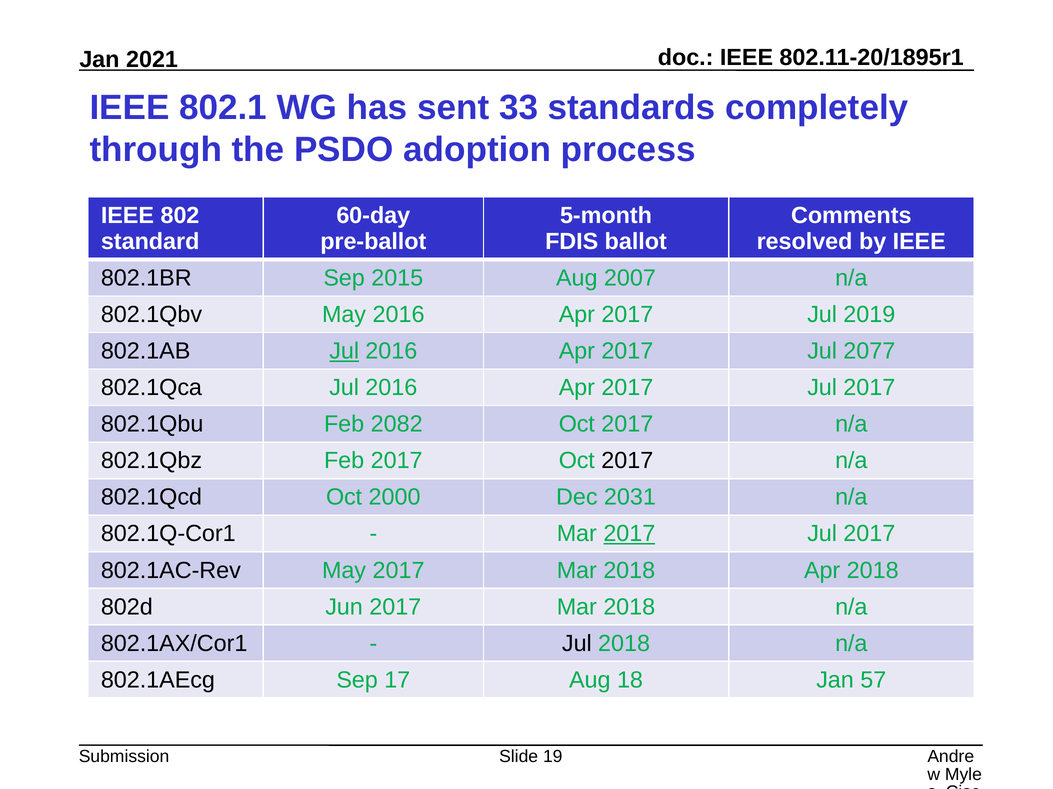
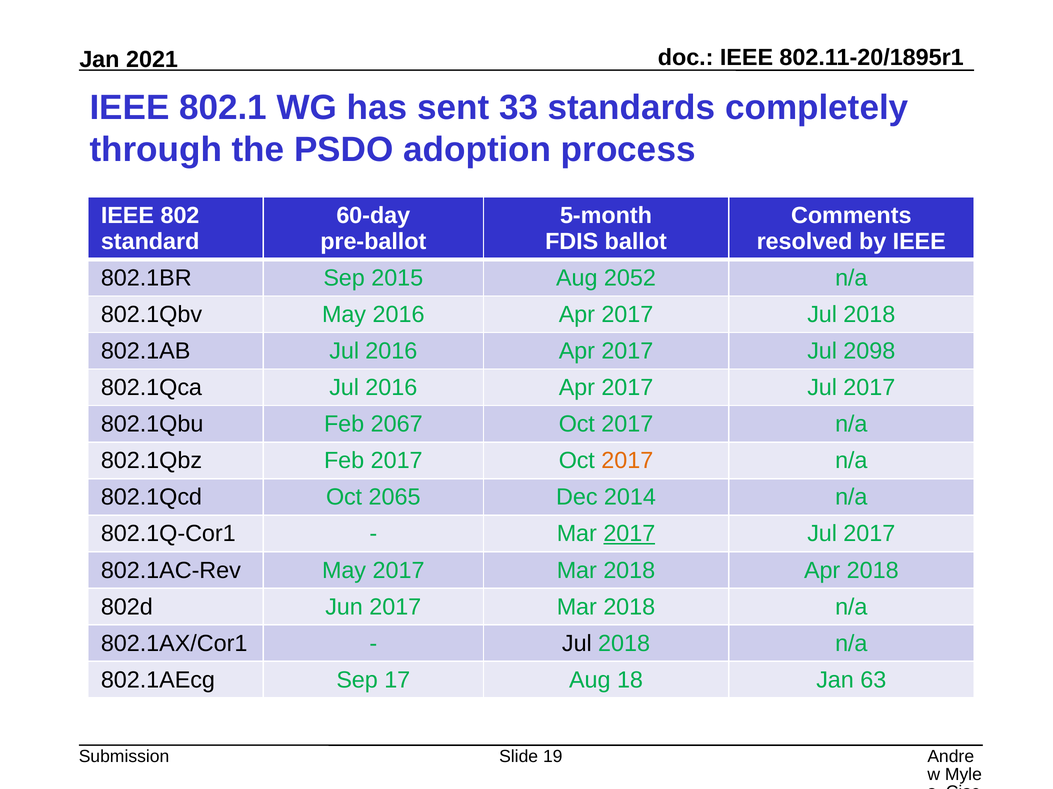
2007: 2007 -> 2052 (630, 278)
2017 Jul 2019: 2019 -> 2018 (869, 315)
Jul underline: present -> none (344, 351)
2077: 2077 -> 2098 (869, 351)
2082: 2082 -> 2067 (397, 425)
2017 colour: black -> orange (627, 461)
2000: 2000 -> 2065 (395, 498)
2031: 2031 -> 2014 (630, 498)
57: 57 -> 63 (873, 681)
